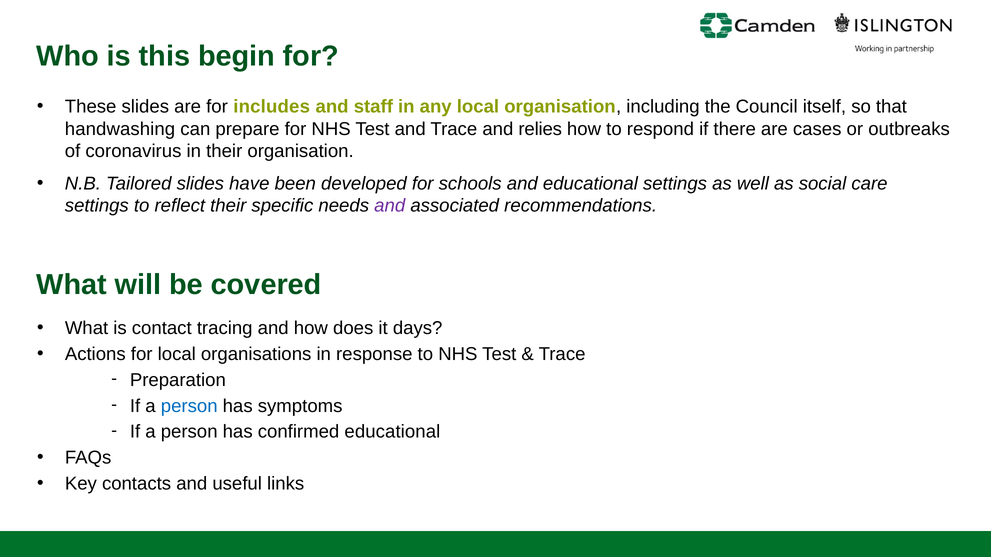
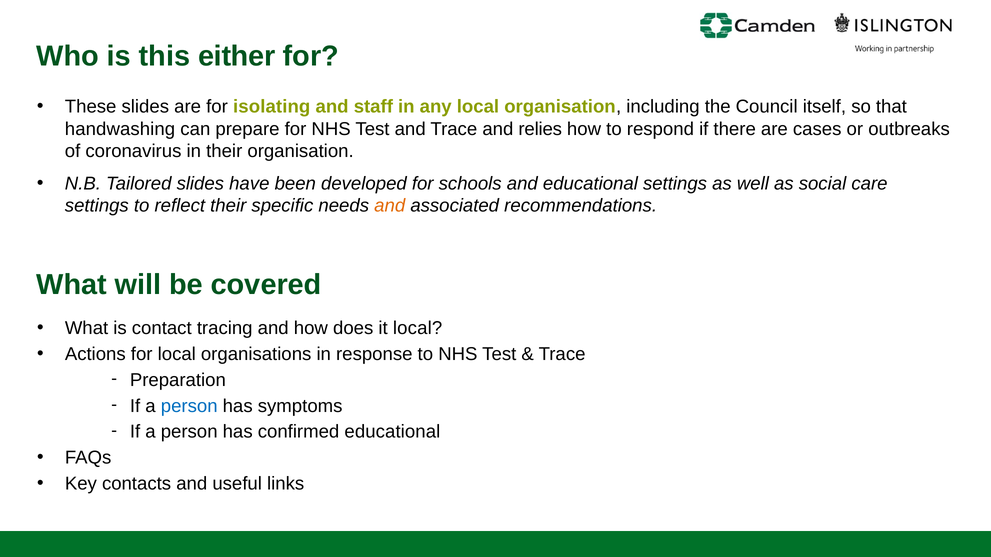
begin: begin -> either (237, 56)
includes: includes -> isolating (272, 107)
and colour: purple -> orange (390, 206)
it days: days -> local (418, 328)
